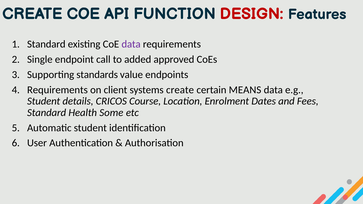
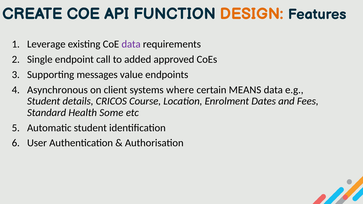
DESIGN colour: red -> orange (252, 14)
Standard: Standard -> Leverage (46, 44)
standards: standards -> messages (97, 75)
Requirements: Requirements -> Asynchronous (57, 90)
systems create: create -> where (180, 90)
